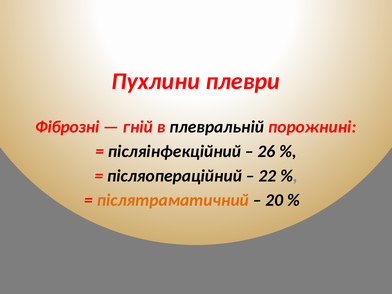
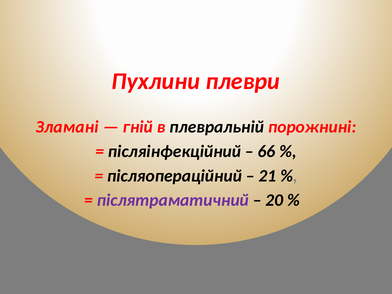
Фіброзні: Фіброзні -> Зламані (67, 127)
26: 26 -> 66 (266, 151)
22: 22 -> 21 (267, 176)
післятраматичний colour: orange -> purple (173, 200)
